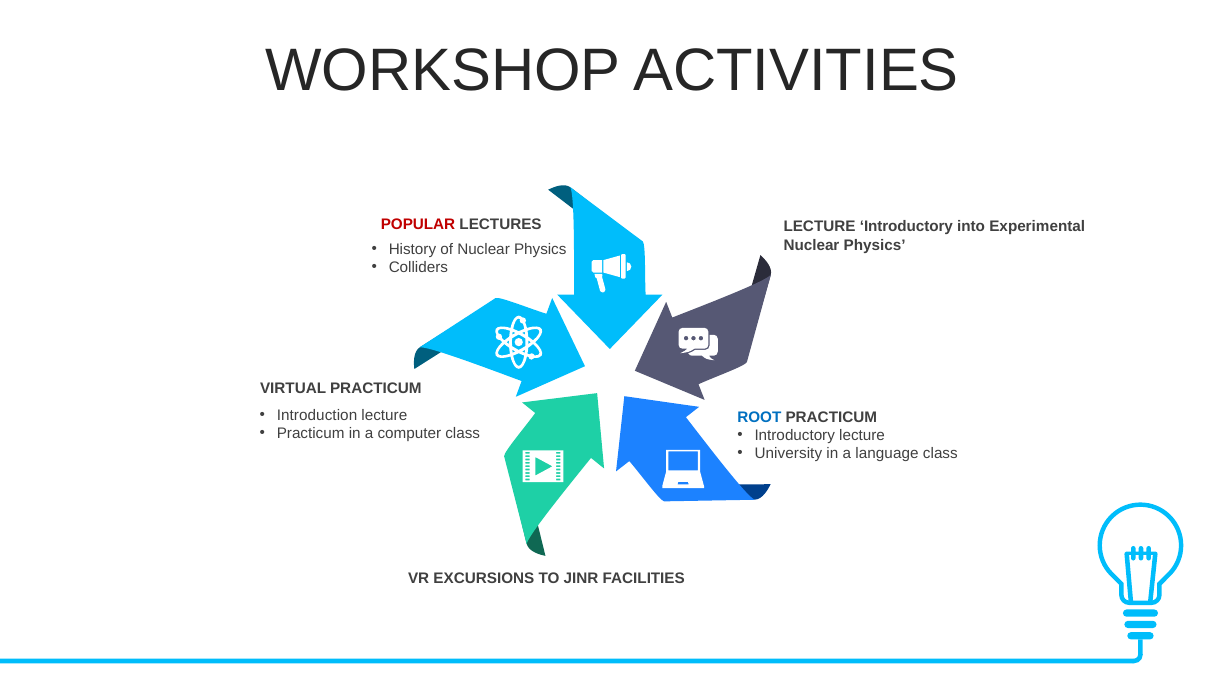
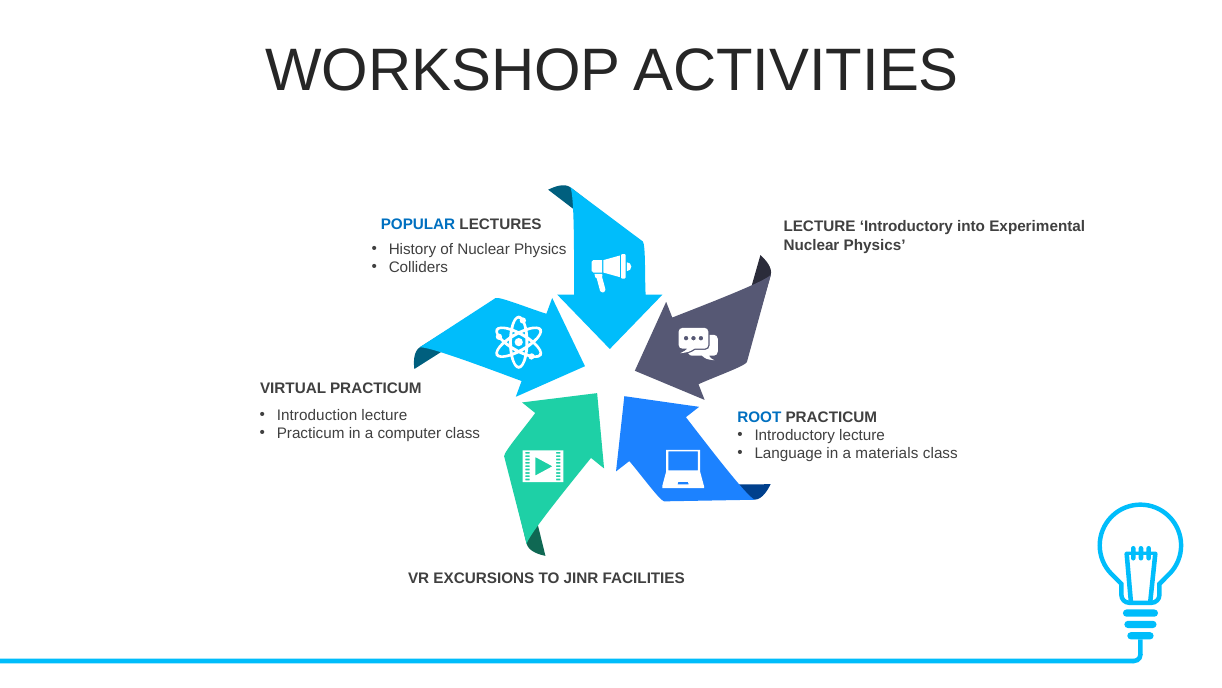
POPULAR colour: red -> blue (418, 224)
University: University -> Language (788, 453)
language: language -> materials (887, 453)
